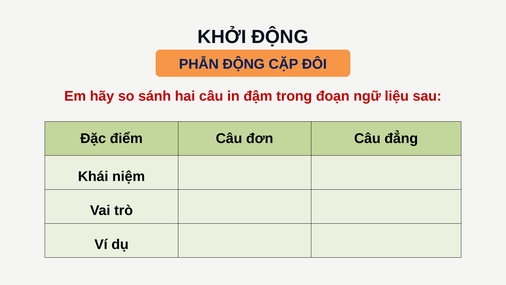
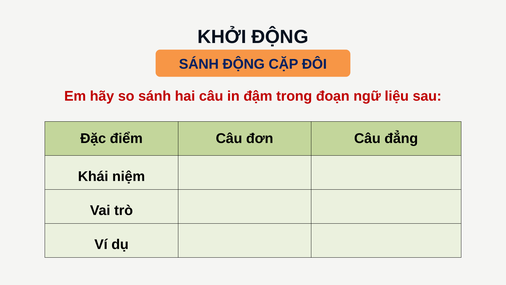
PHẪN: PHẪN -> SÁNH (199, 64)
